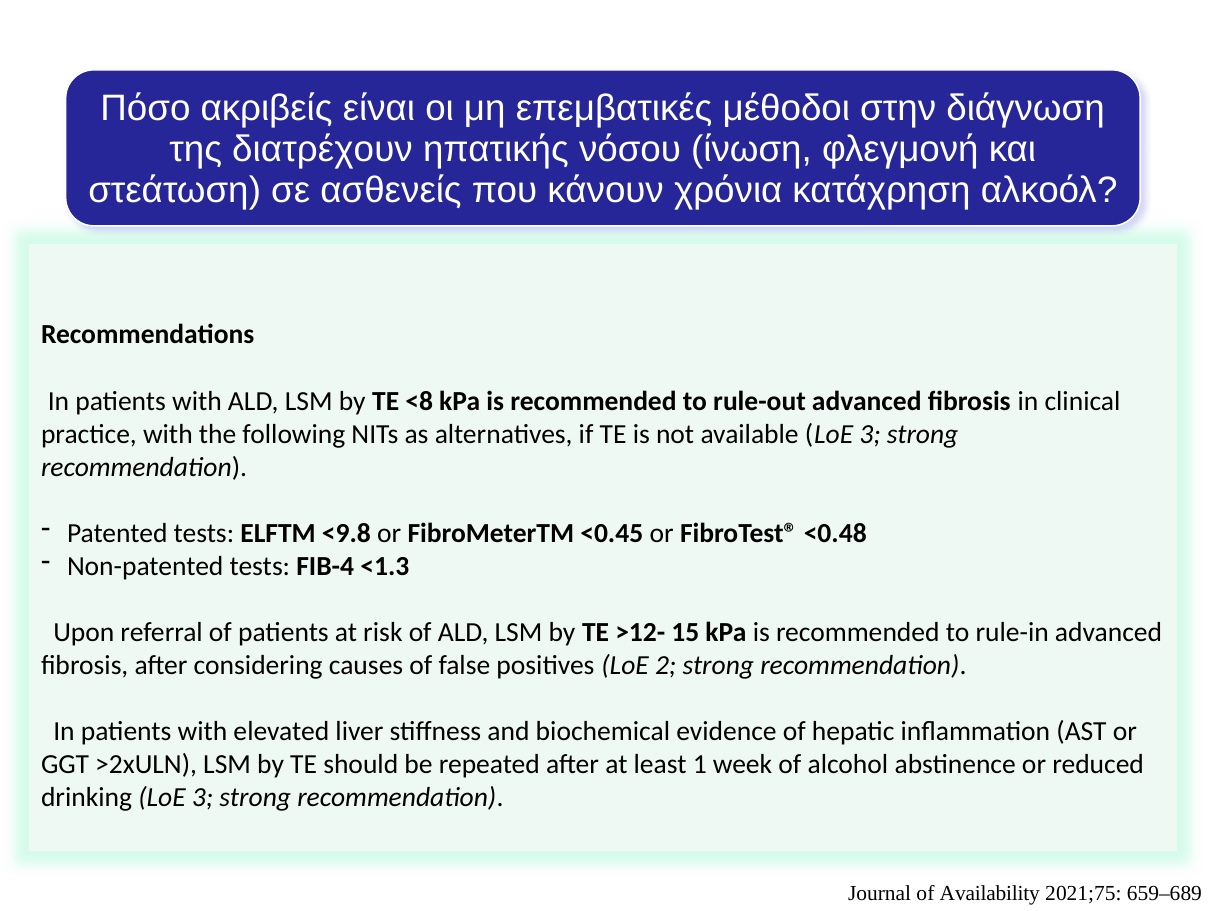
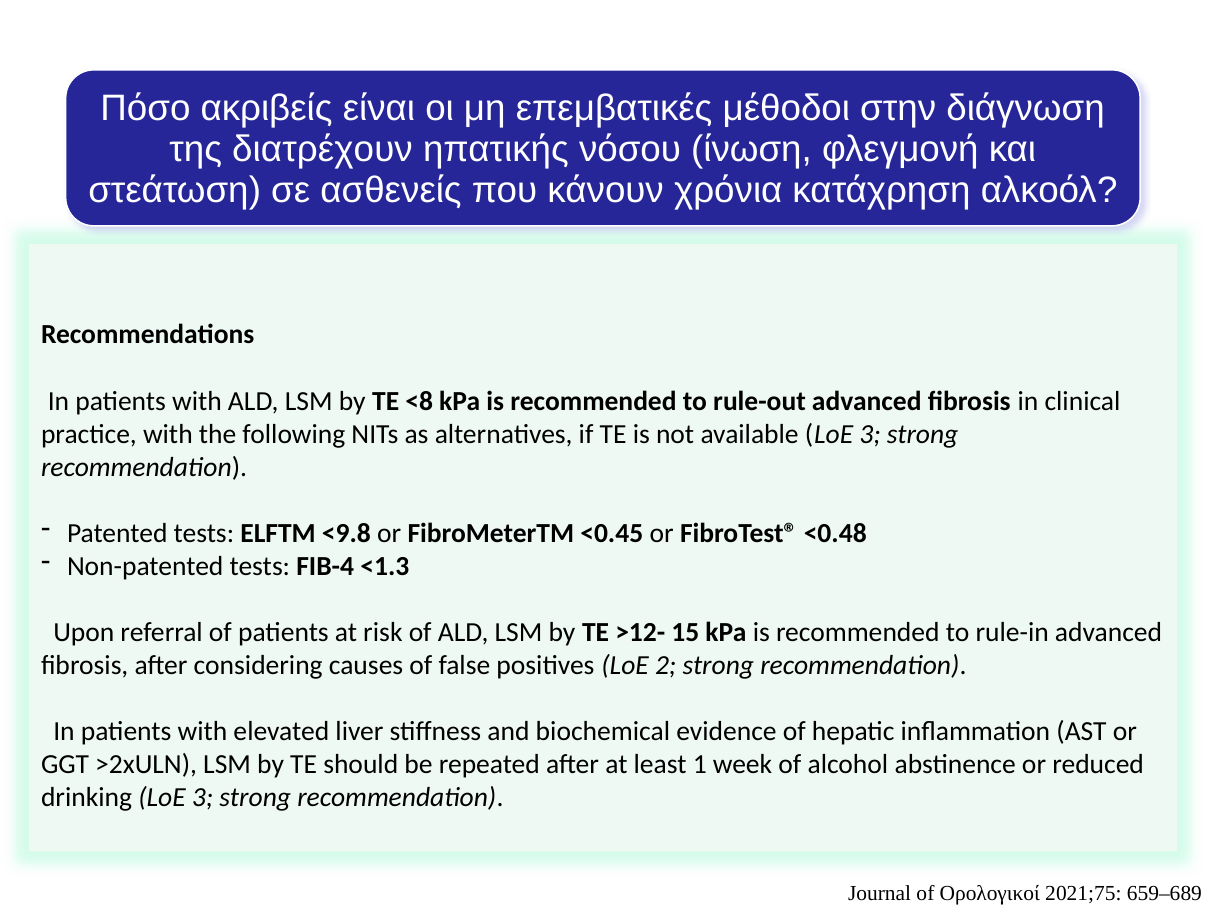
Availability: Availability -> Ορολογικοί (990, 894)
